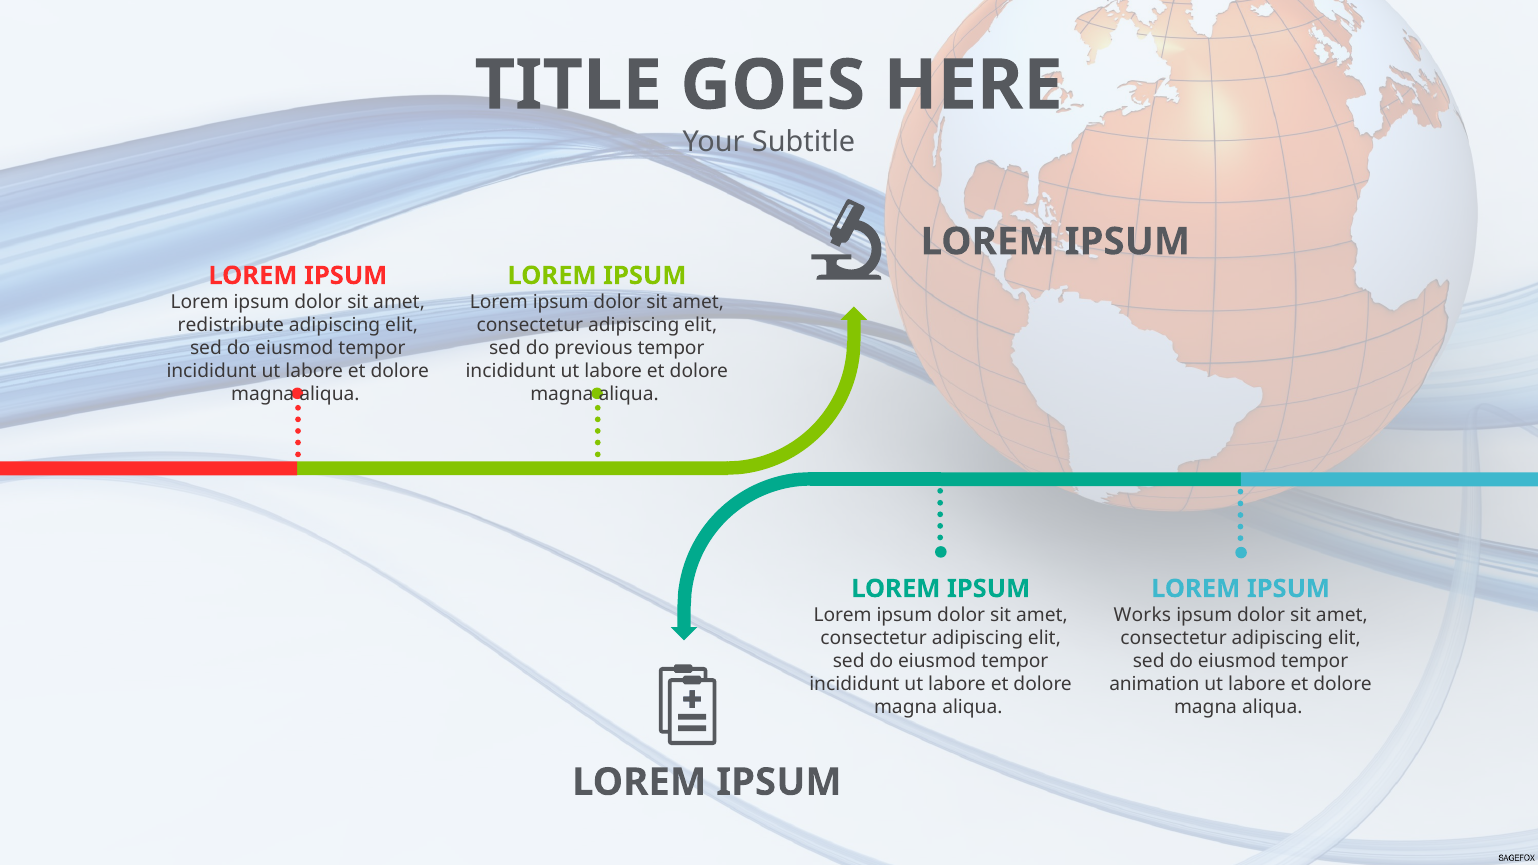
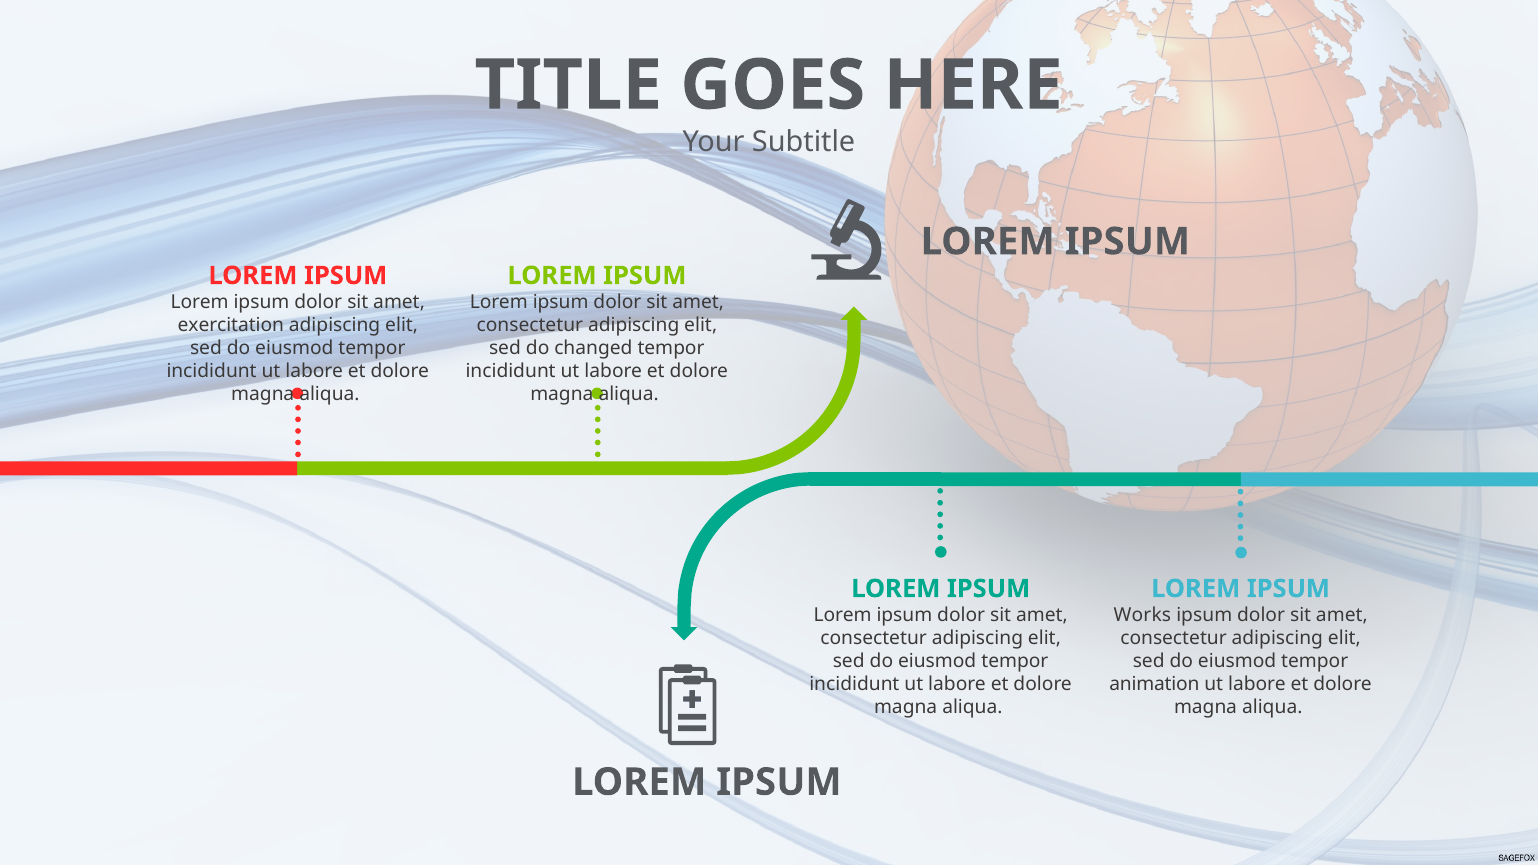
redistribute: redistribute -> exercitation (231, 325)
previous: previous -> changed (593, 348)
